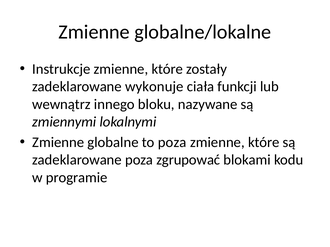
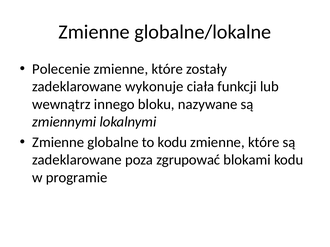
Instrukcje: Instrukcje -> Polecenie (61, 69)
to poza: poza -> kodu (172, 143)
